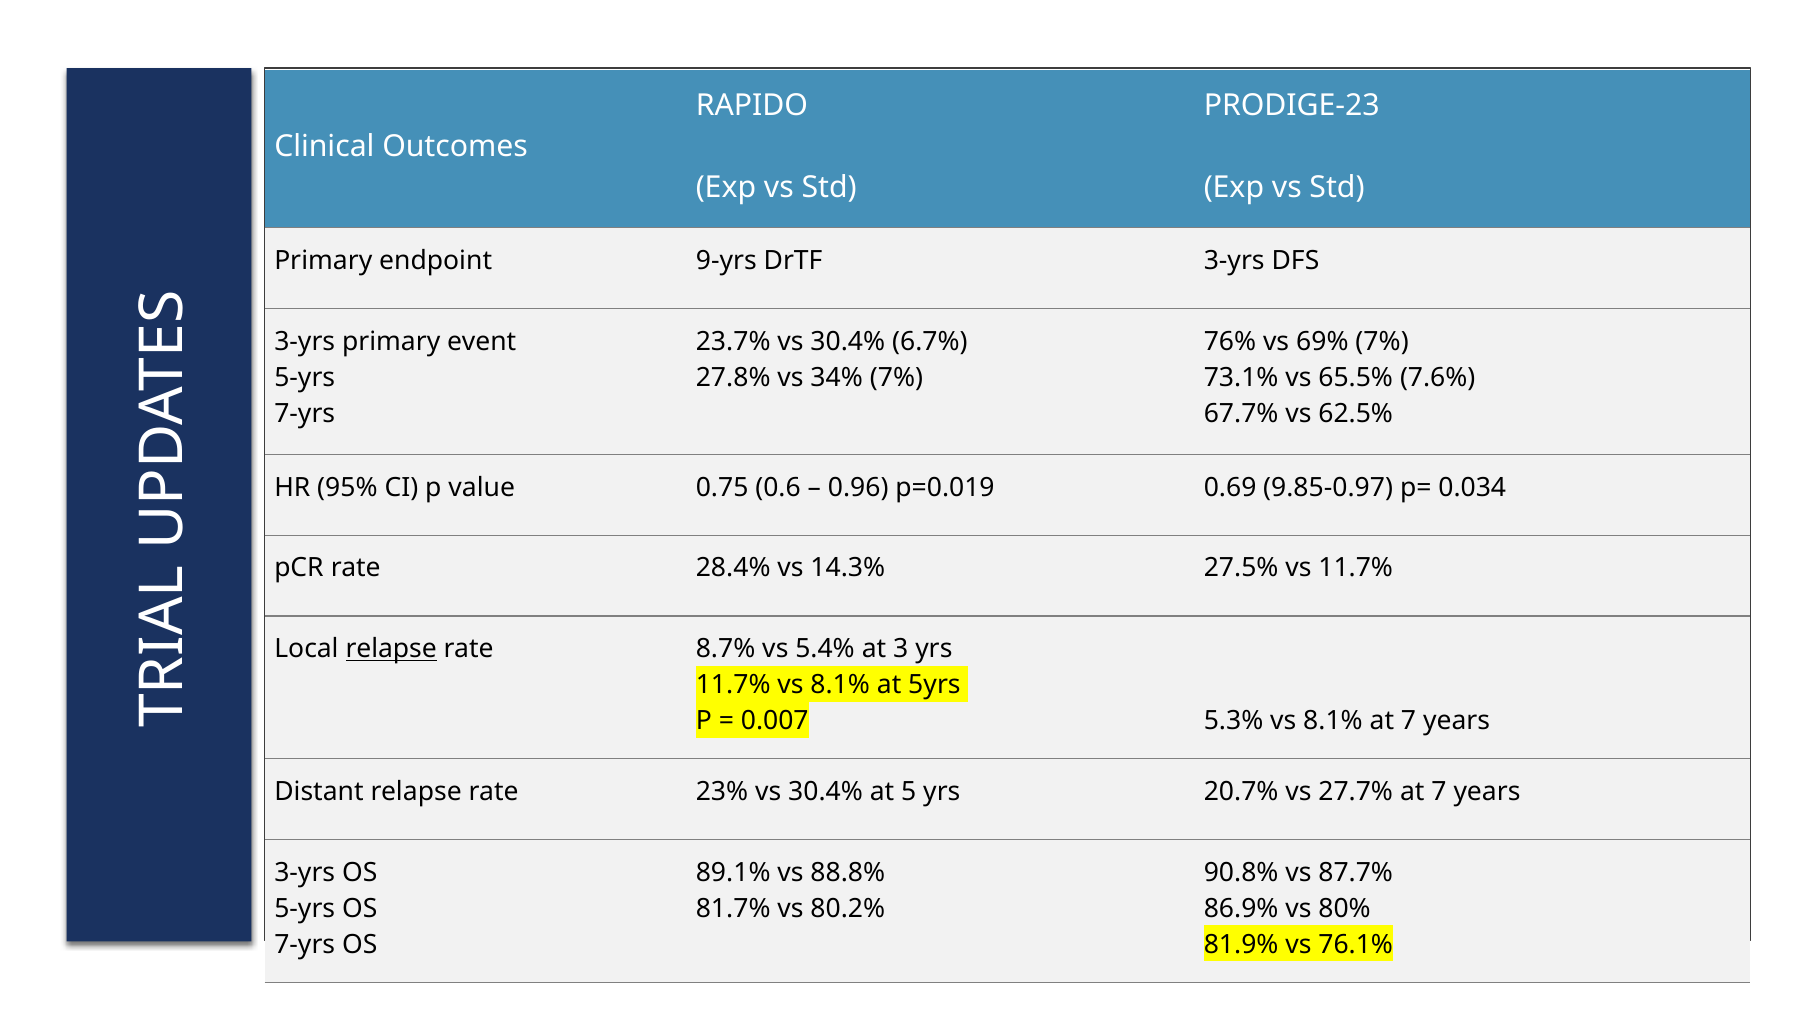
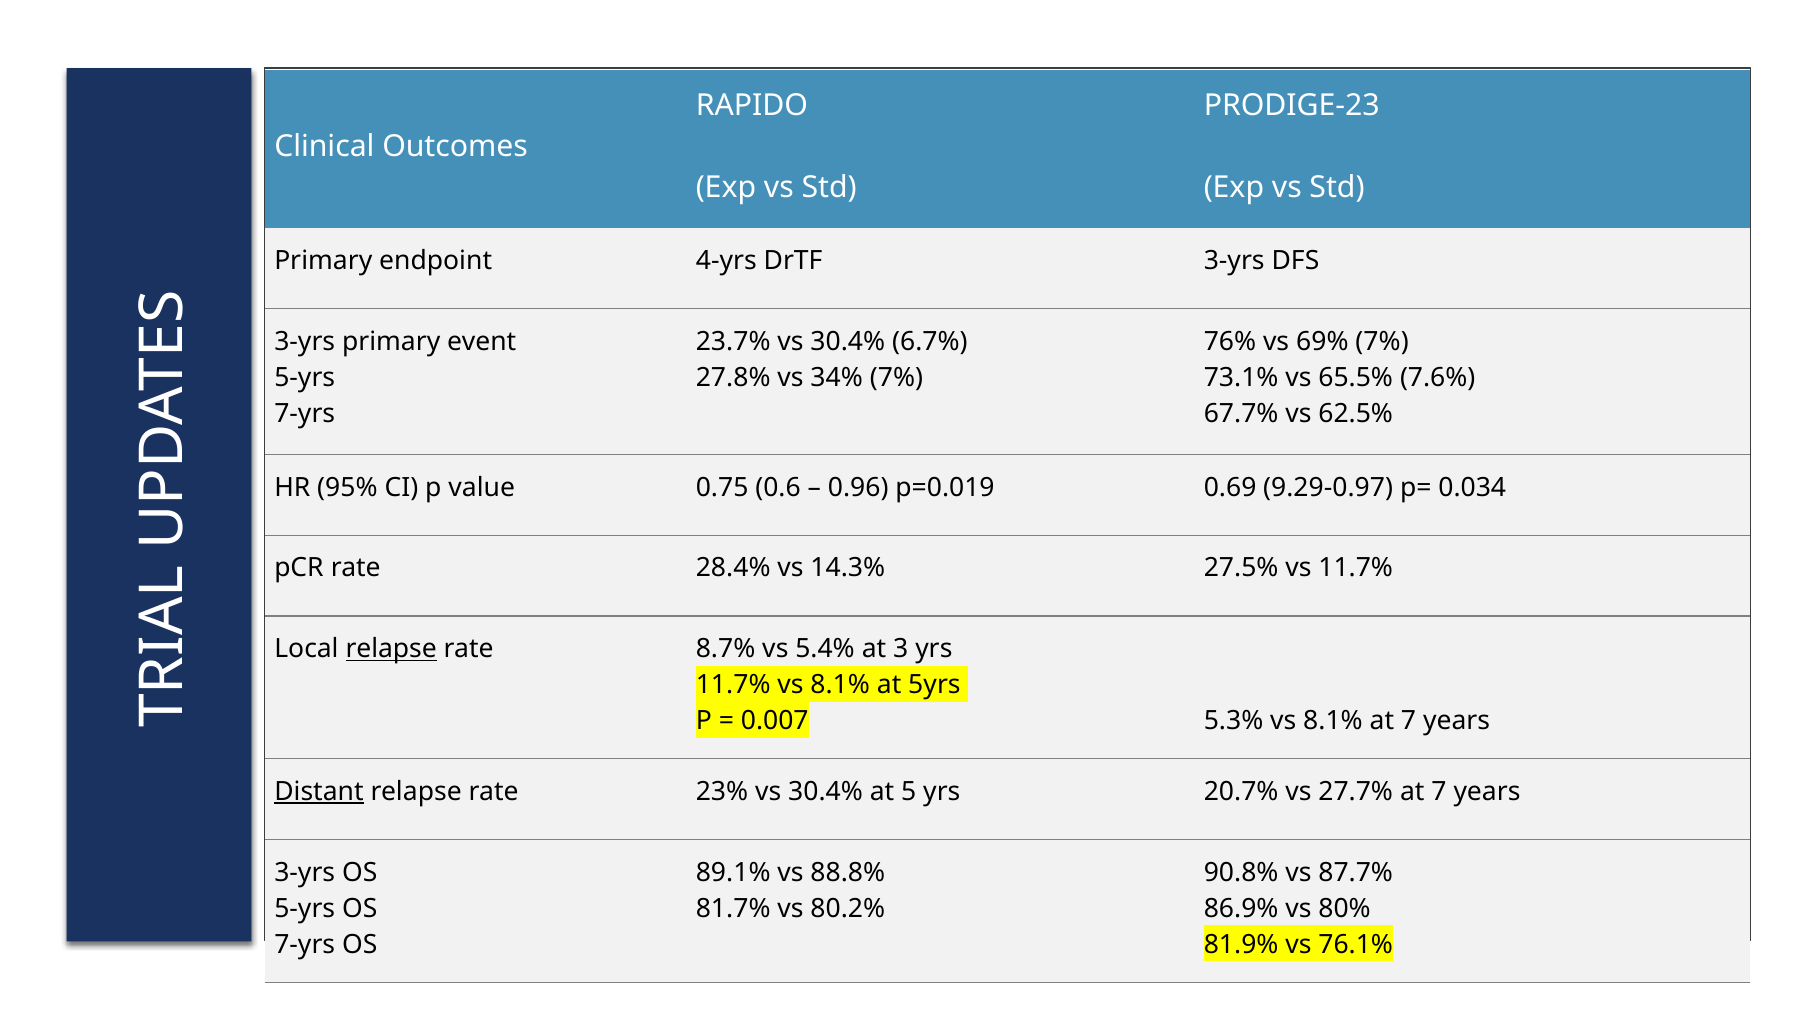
9-yrs: 9-yrs -> 4-yrs (726, 261)
9.85-0.97: 9.85-0.97 -> 9.29-0.97 (1328, 487)
Distant underline: none -> present (319, 792)
